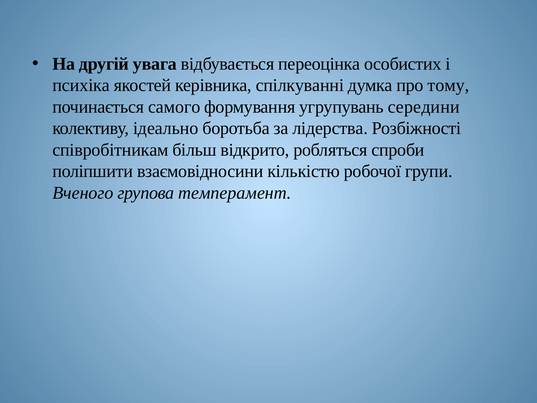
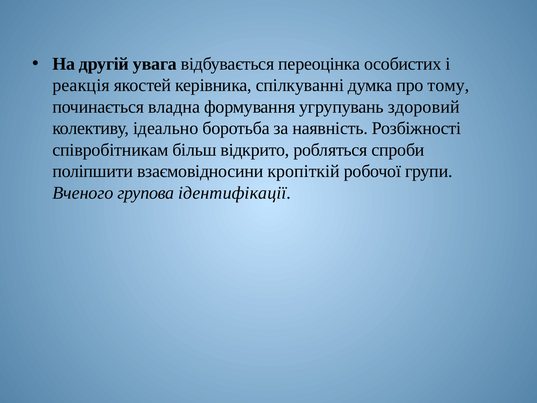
психіка: психіка -> реакція (81, 85)
самого: самого -> владна (174, 107)
середини: середини -> здоровий (424, 107)
лідерства: лідерства -> наявність (330, 128)
кількістю: кількістю -> кропіткій (304, 171)
темперамент: темперамент -> ідентифікації (235, 193)
